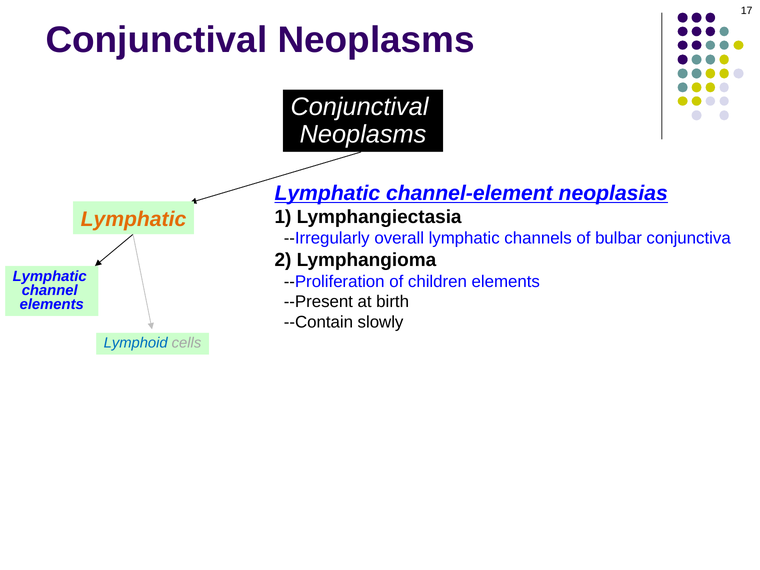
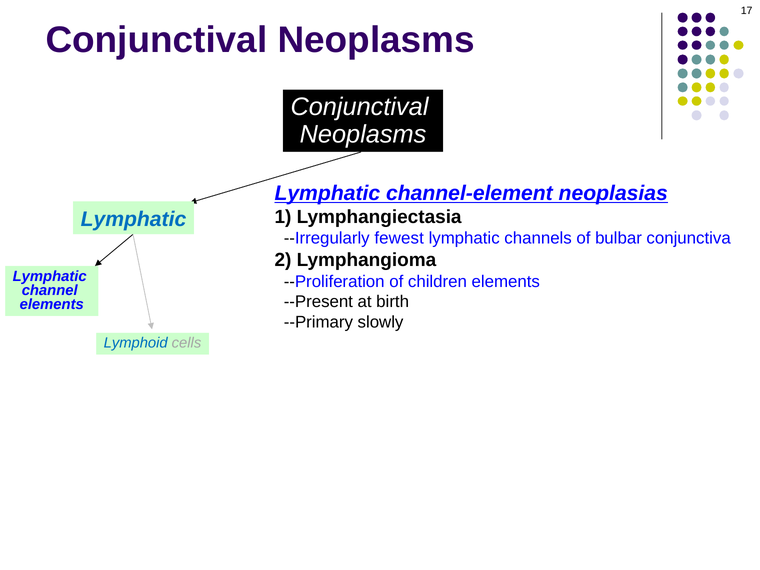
Lymphatic colour: orange -> blue (133, 219)
overall: overall -> fewest (399, 238)
--Contain: --Contain -> --Primary (318, 322)
